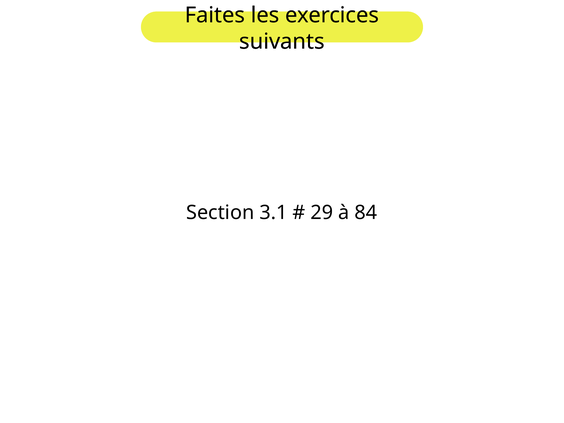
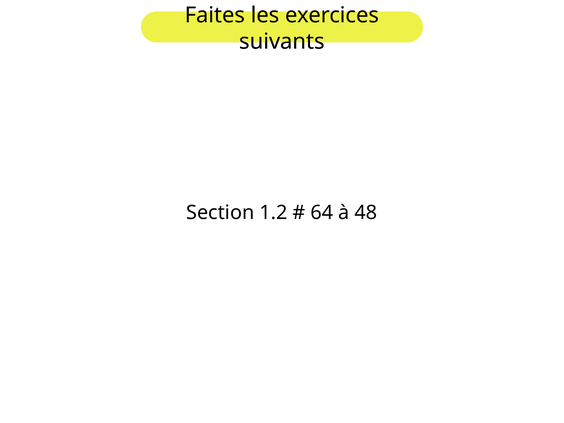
3.1: 3.1 -> 1.2 (273, 213)
29: 29 -> 64 (322, 213)
84: 84 -> 48 (366, 213)
